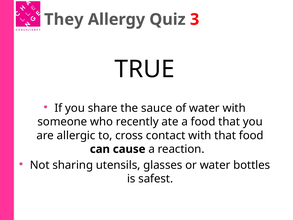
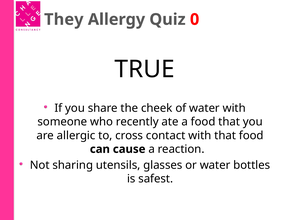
3: 3 -> 0 (195, 19)
sauce: sauce -> cheek (157, 108)
